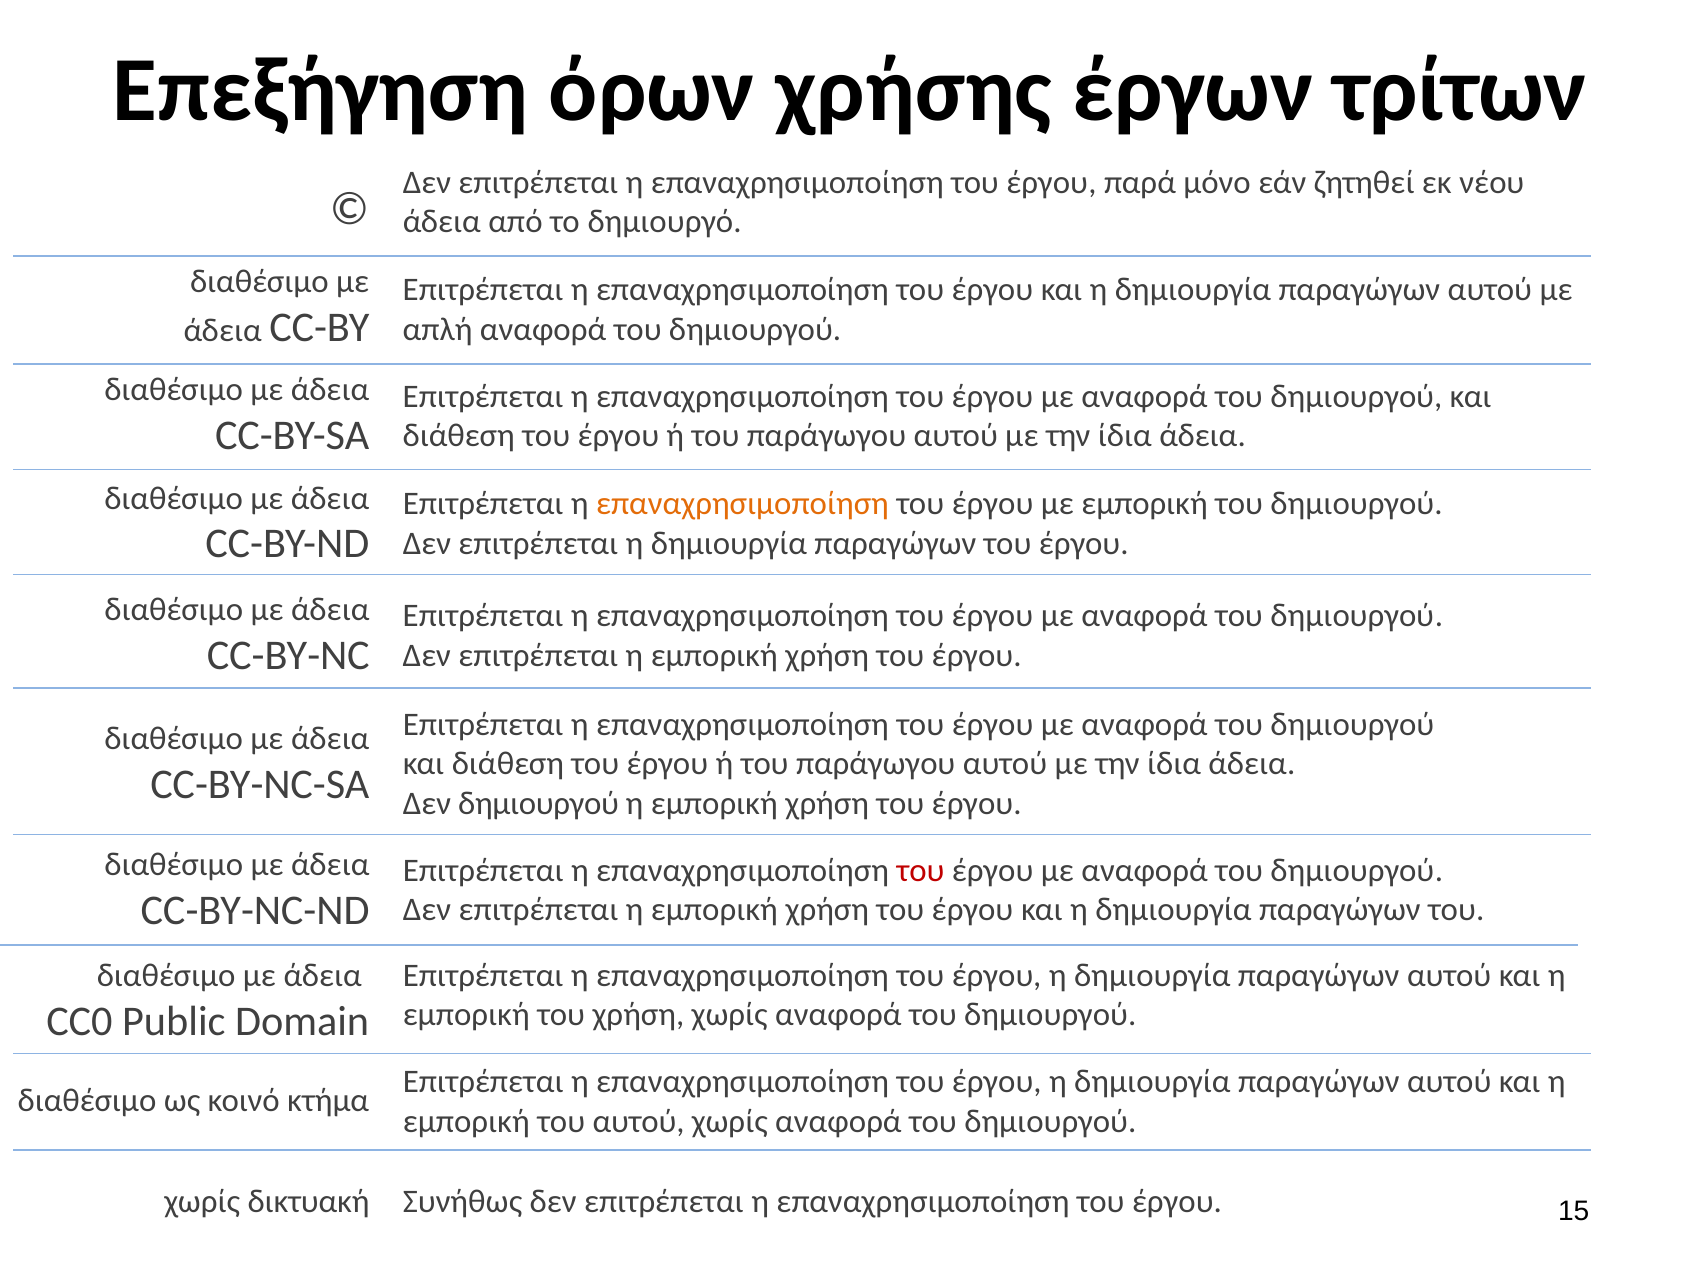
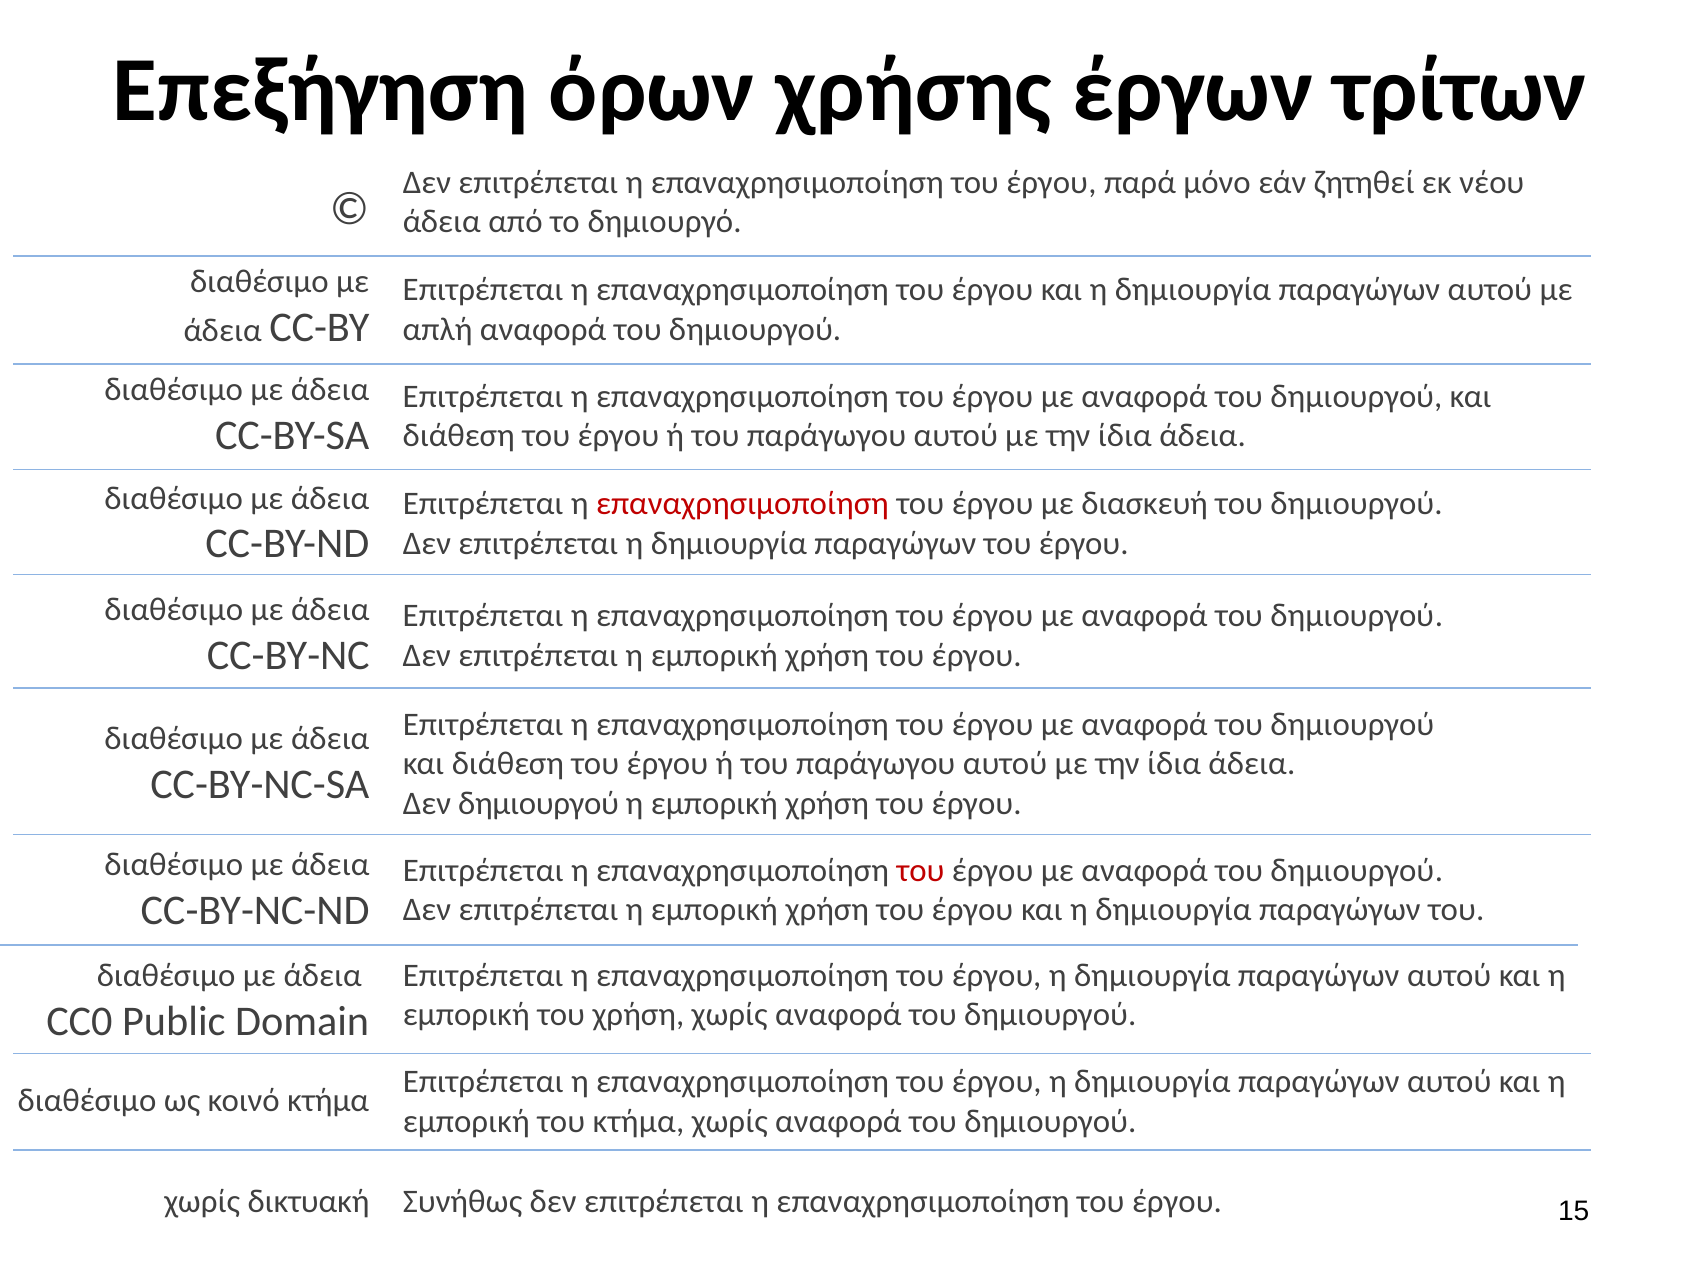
επαναχρησιμοποίηση colour: orange -> red (742, 504)
με εμπορική: εμπορική -> διασκευή (1145, 504)
του αυτού: αυτού -> κτήμα (638, 1122)
